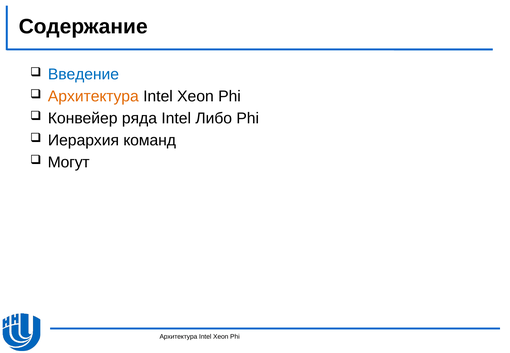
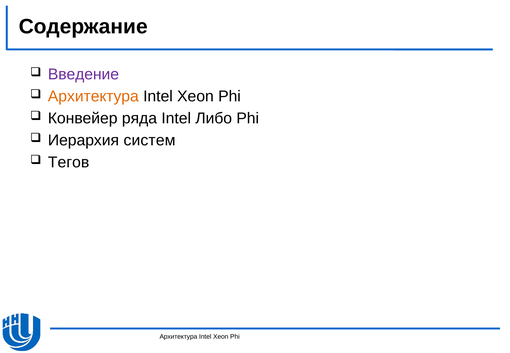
Введение colour: blue -> purple (83, 75)
команд: команд -> систем (150, 140)
Могут: Могут -> Тегов (69, 162)
